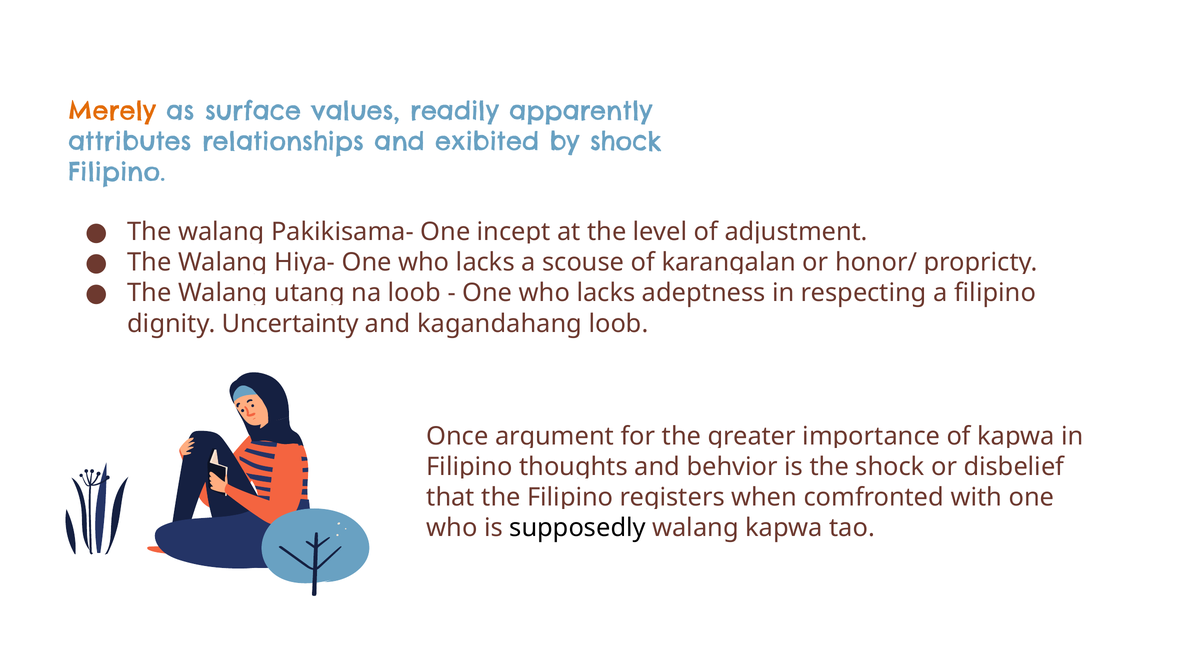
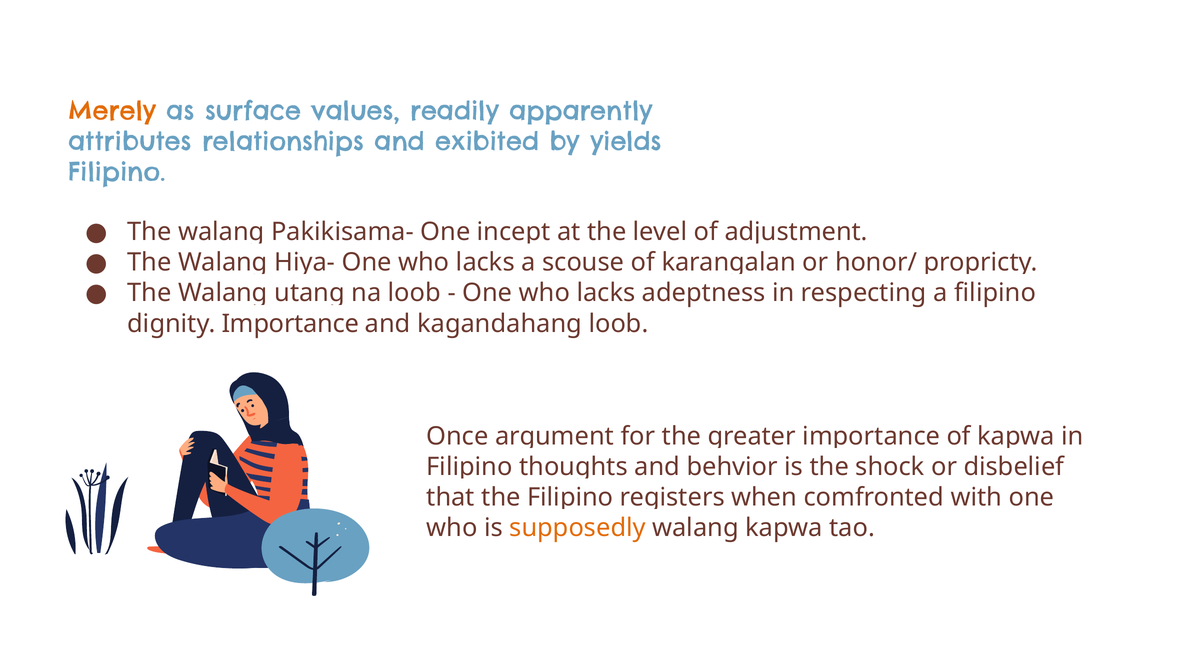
by shock: shock -> yields (626, 142)
dignity Uncertainty: Uncertainty -> Importance (290, 323)
supposedly colour: black -> orange (578, 528)
